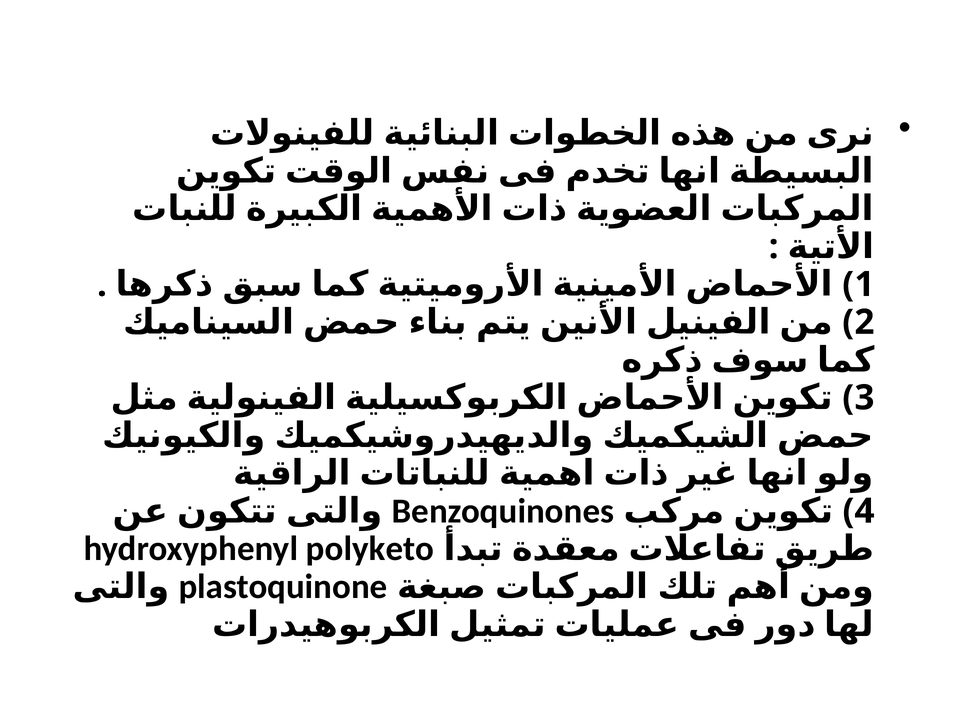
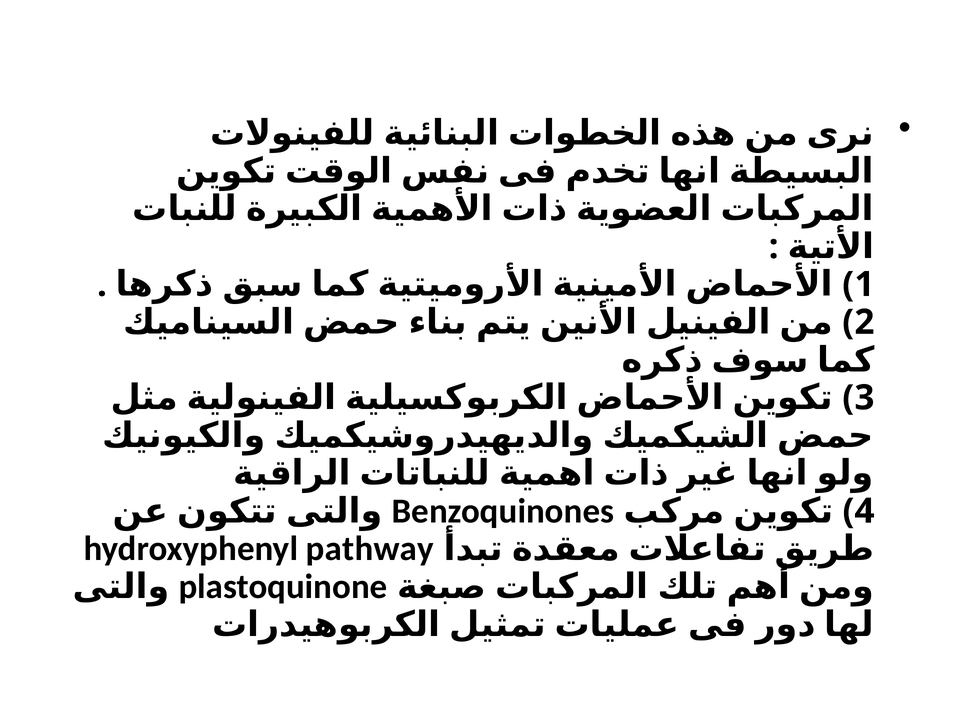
polyketo: polyketo -> pathway (370, 549)
